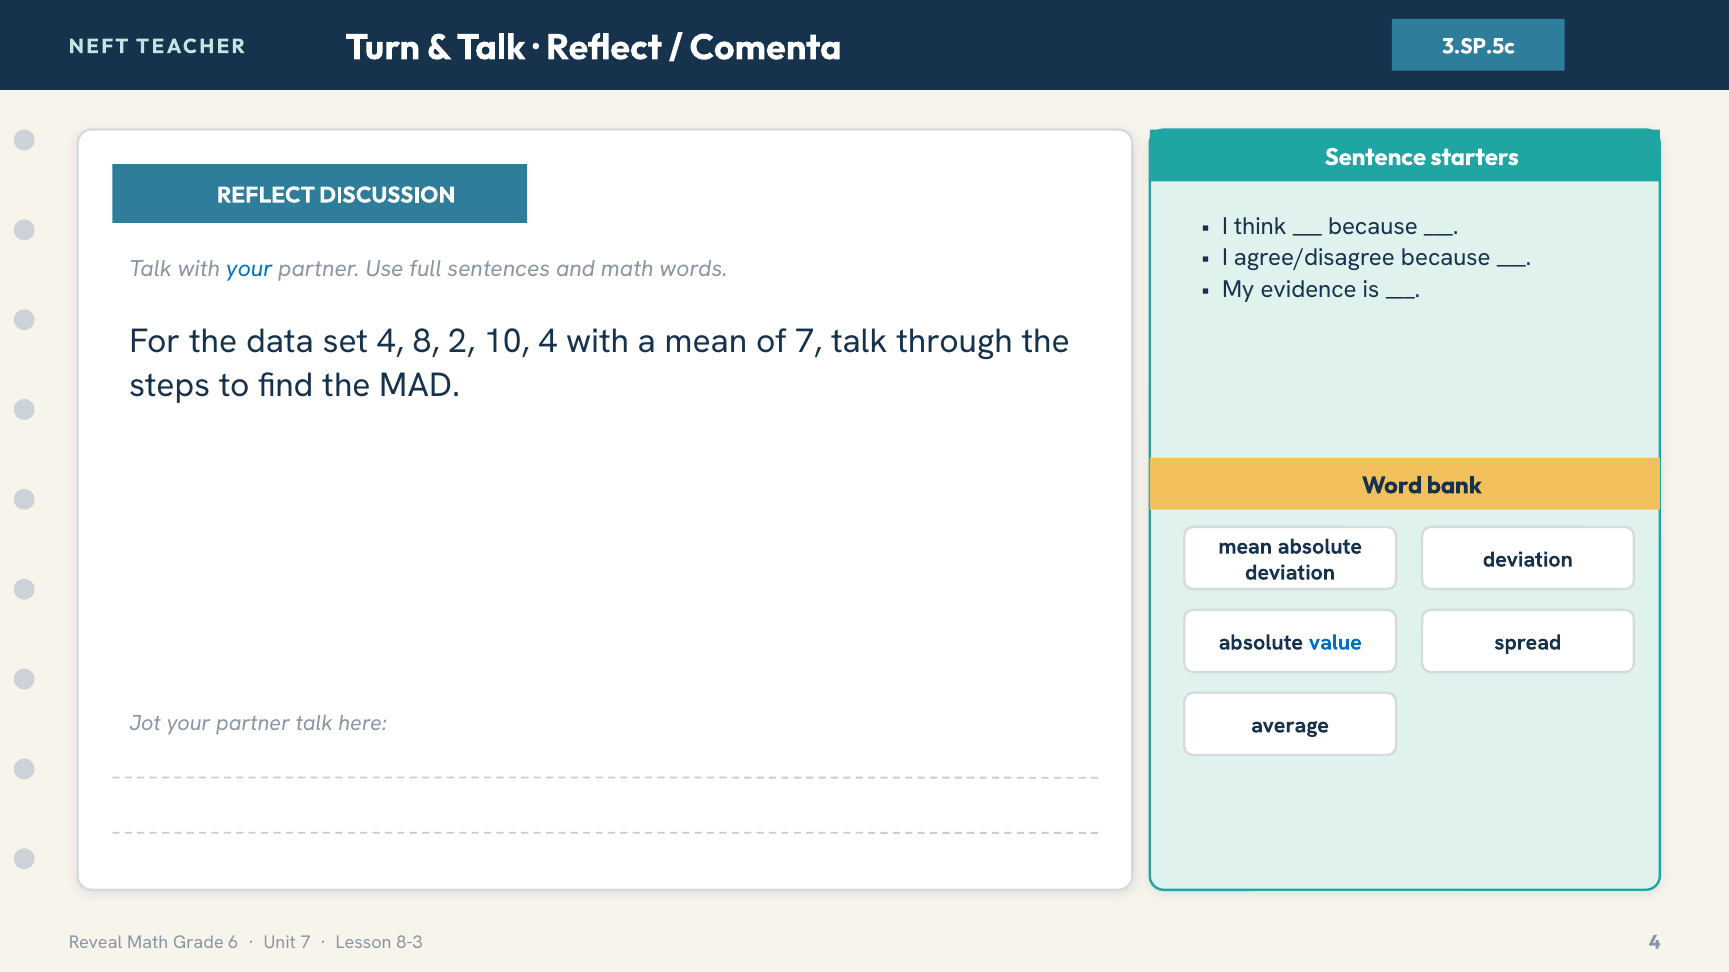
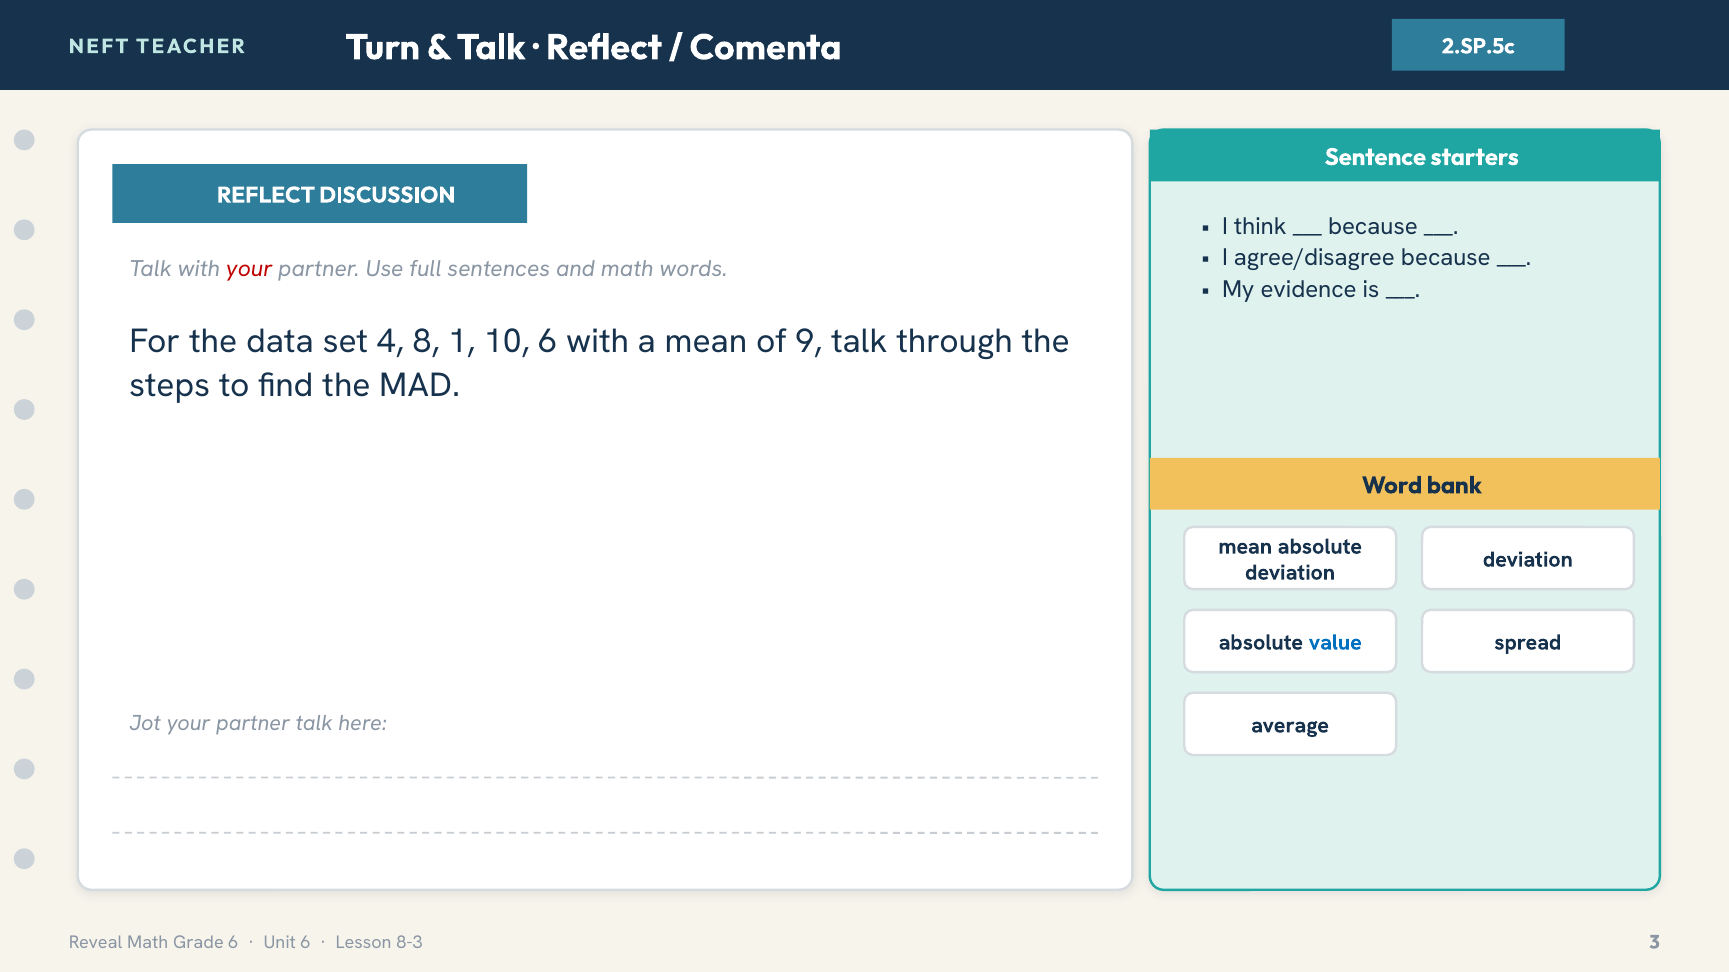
3.SP.5c: 3.SP.5c -> 2.SP.5c (1478, 46)
your colour: blue -> red (249, 270)
2: 2 -> 1 (462, 342)
10 4: 4 -> 6 (548, 342)
of 7: 7 -> 9 (809, 342)
Unit 7: 7 -> 6 (306, 943)
8-3 4: 4 -> 3 (1654, 943)
